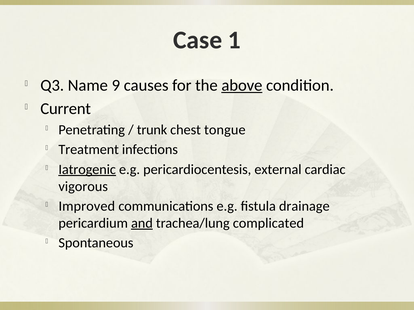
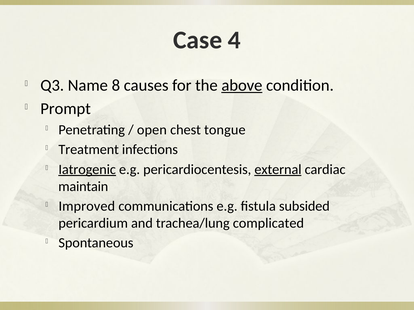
1: 1 -> 4 (234, 40)
9: 9 -> 8 (116, 86)
Current: Current -> Prompt (66, 109)
trunk: trunk -> open (152, 130)
external underline: none -> present (278, 170)
vigorous: vigorous -> maintain (83, 187)
drainage: drainage -> subsided (304, 206)
and underline: present -> none (142, 223)
